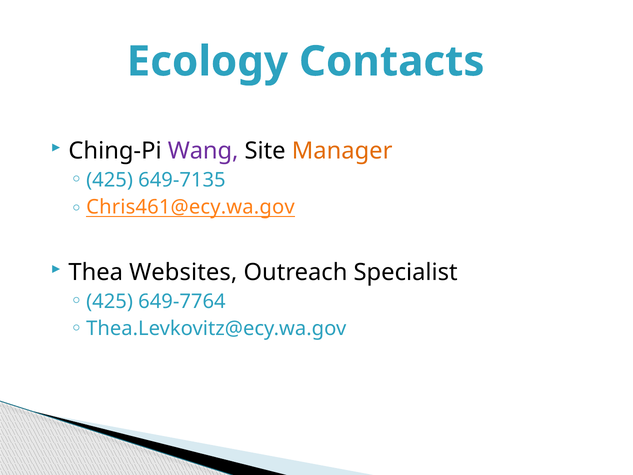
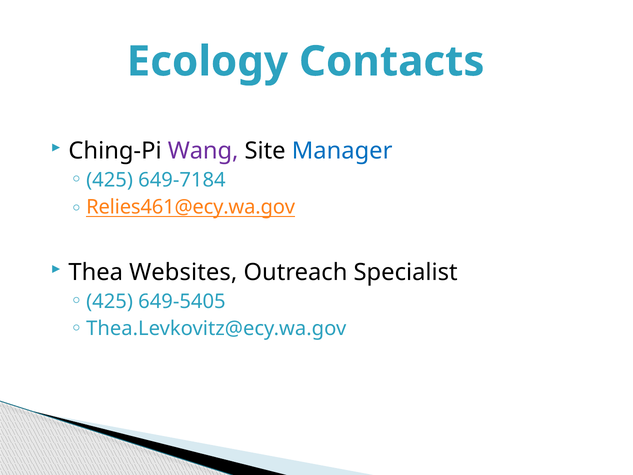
Manager colour: orange -> blue (342, 151)
649-7135: 649-7135 -> 649-7184 (182, 180)
Chris461@ecy.wa.gov: Chris461@ecy.wa.gov -> Relies461@ecy.wa.gov (191, 207)
649-7764: 649-7764 -> 649-5405 (182, 301)
